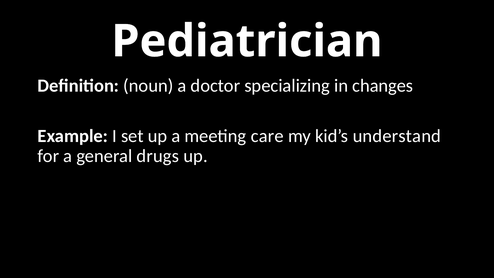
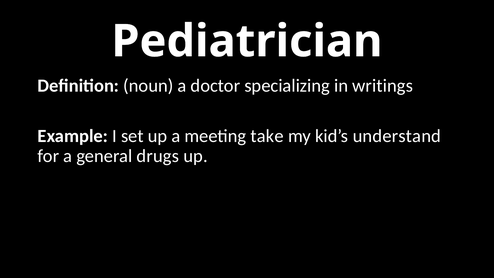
changes: changes -> writings (383, 86)
care: care -> take (267, 136)
